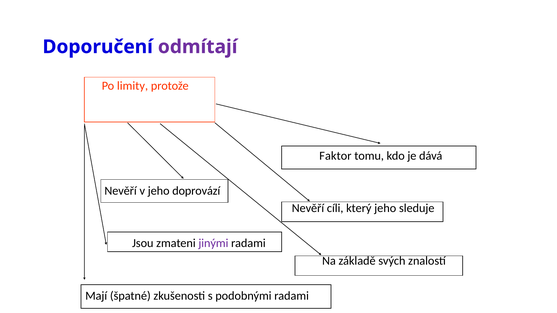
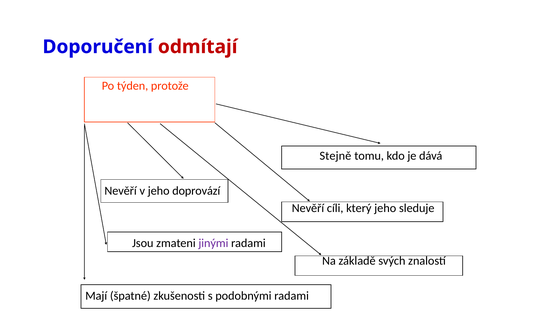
odmítají colour: purple -> red (198, 47)
limity: limity -> týden (133, 86)
Faktor: Faktor -> Stejně (335, 156)
